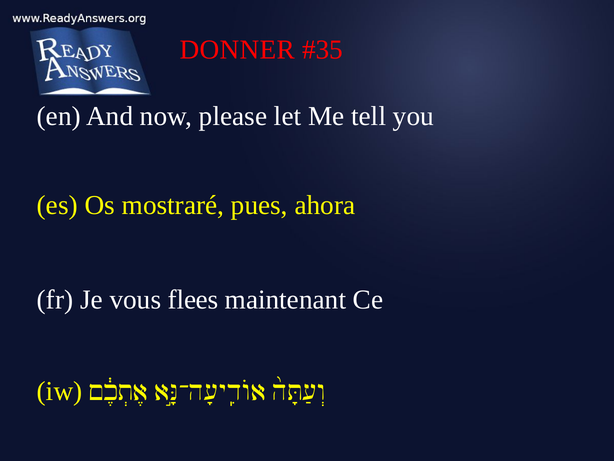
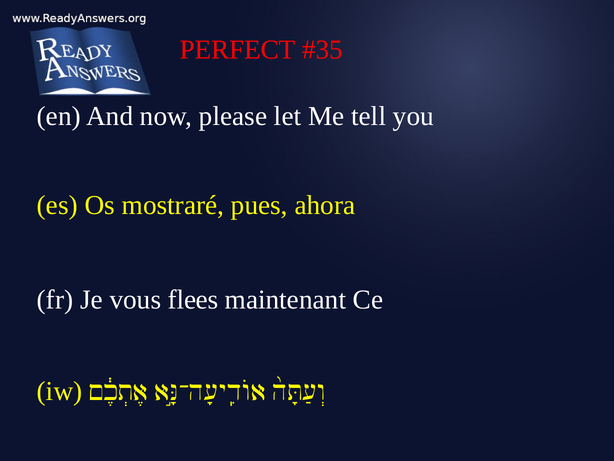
DONNER: DONNER -> PERFECT (238, 50)
